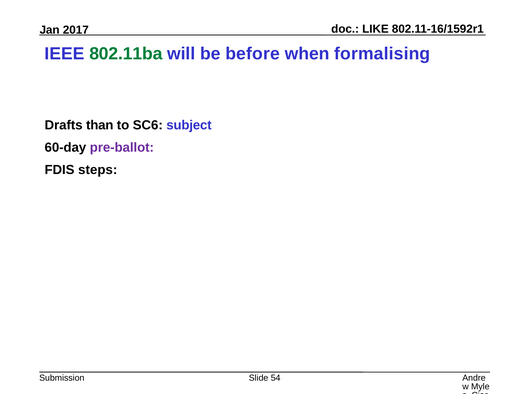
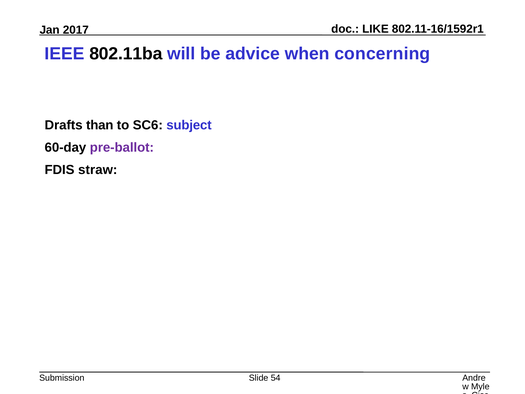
802.11ba colour: green -> black (126, 54)
before: before -> advice (253, 54)
formalising: formalising -> concerning (382, 54)
steps: steps -> straw (98, 170)
